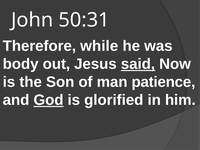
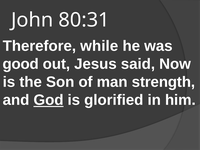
50:31: 50:31 -> 80:31 (84, 20)
body: body -> good (21, 64)
said underline: present -> none (138, 64)
patience: patience -> strength (163, 82)
